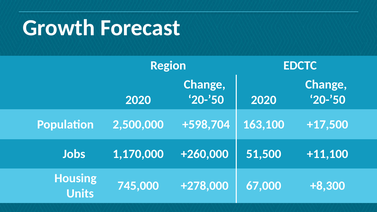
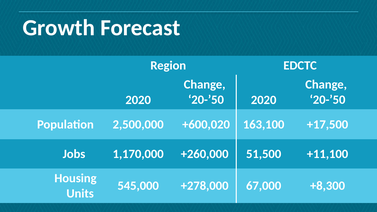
+598,704: +598,704 -> +600,020 (206, 124)
745,000: 745,000 -> 545,000 (138, 186)
